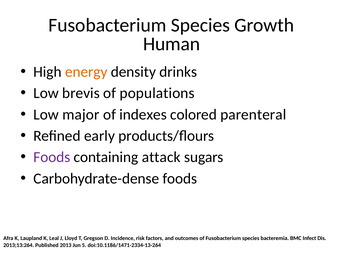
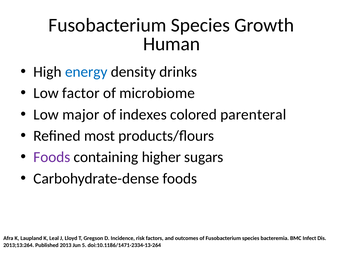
energy colour: orange -> blue (86, 72)
brevis: brevis -> factor (81, 93)
populations: populations -> microbiome (157, 93)
early: early -> most (100, 136)
attack: attack -> higher (161, 157)
